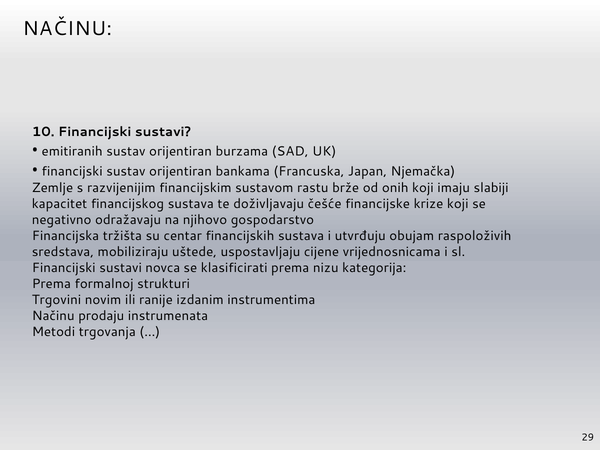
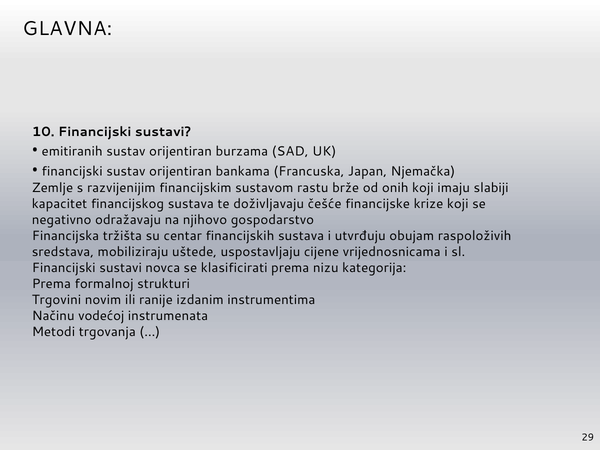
NAČINU: NAČINU -> GLAVNA (67, 29)
prodaju: prodaju -> vodećoj (101, 316)
